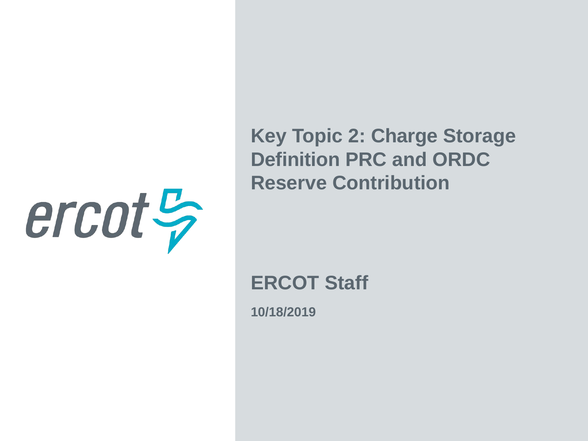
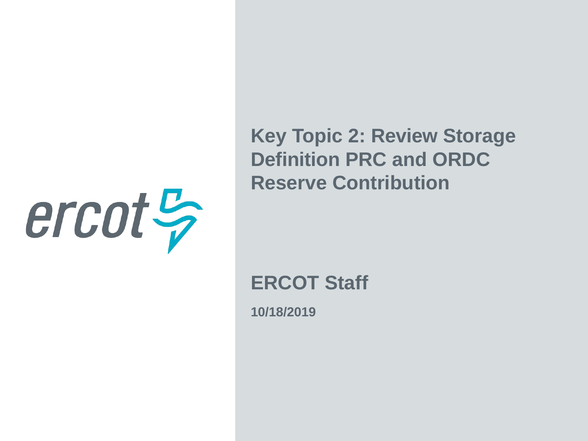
Charge: Charge -> Review (404, 136)
